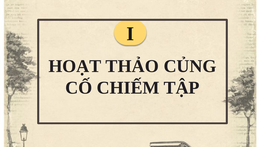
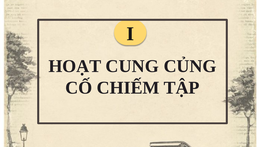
THẢO: THẢO -> CUNG (132, 66)
